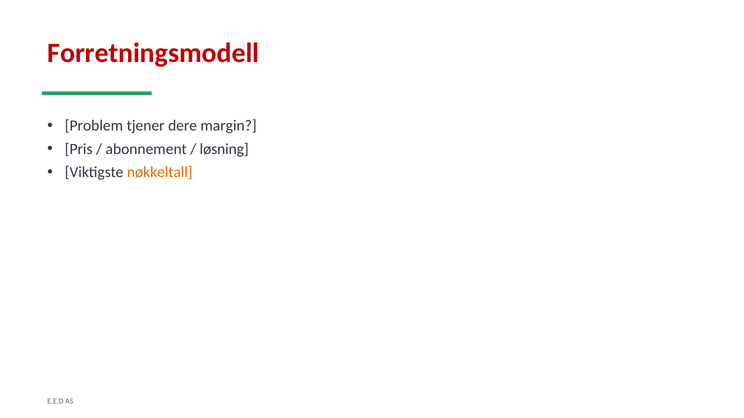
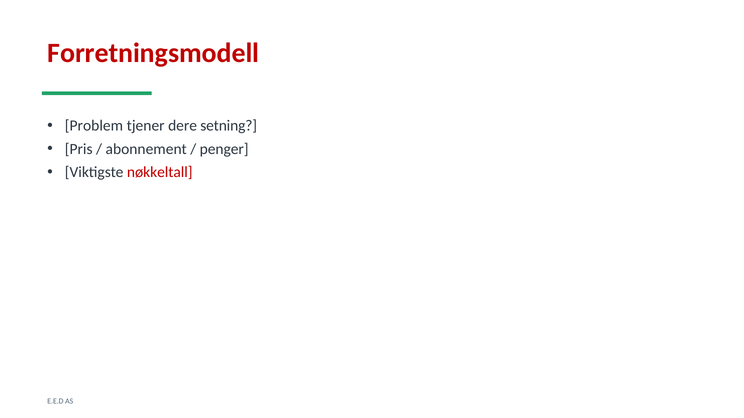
margin: margin -> setning (229, 126)
løsning: løsning -> penger (224, 149)
nøkkeltall colour: orange -> red (160, 173)
